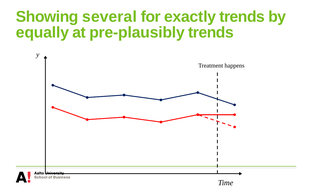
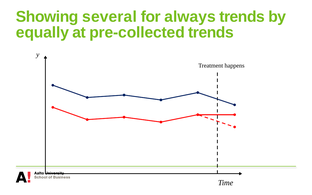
exactly: exactly -> always (190, 17)
pre-plausibly: pre-plausibly -> pre-collected (137, 33)
